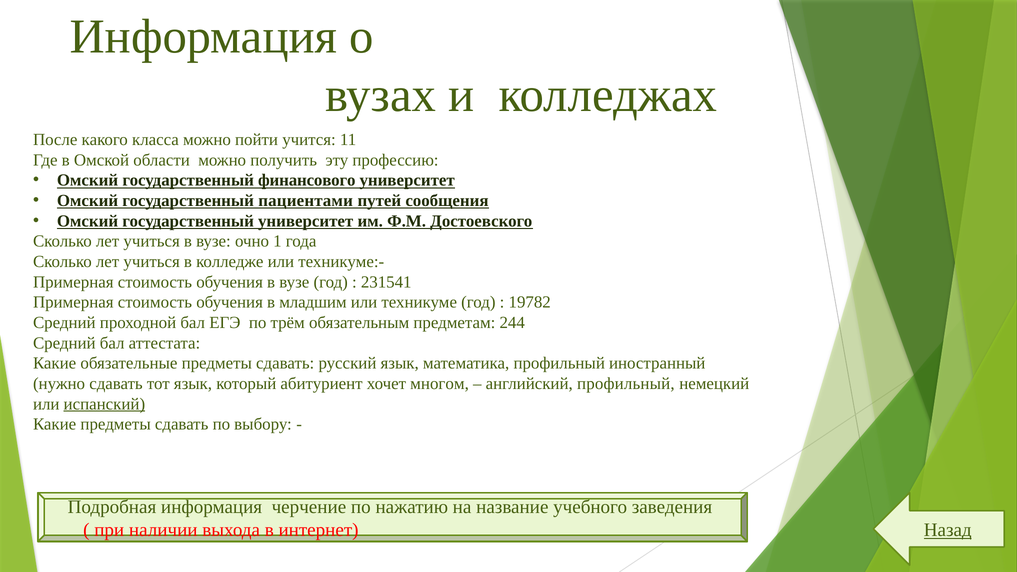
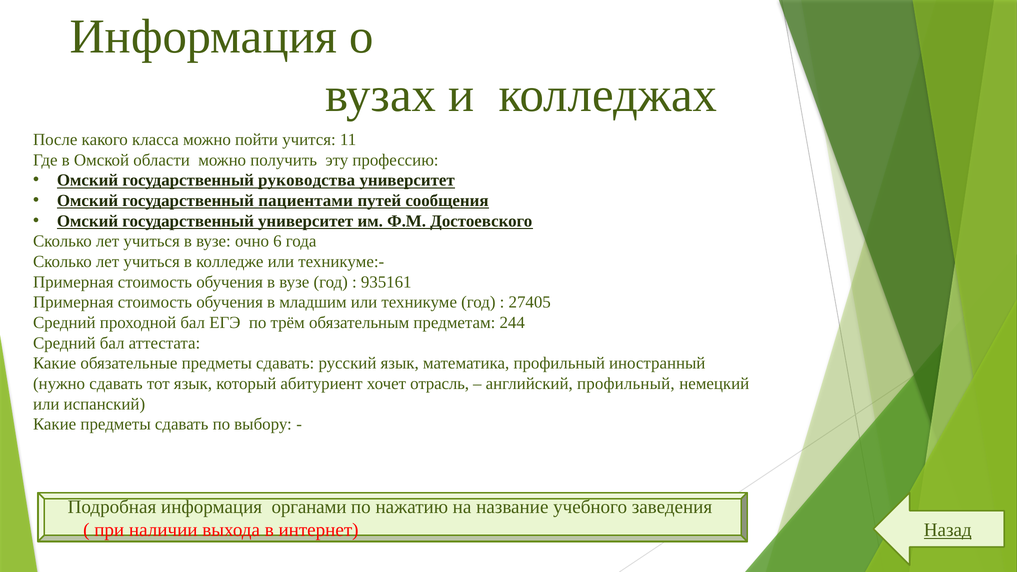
финансового: финансового -> руководства (307, 180)
1: 1 -> 6 (277, 241)
231541: 231541 -> 935161 (386, 282)
19782: 19782 -> 27405 (530, 302)
многом: многом -> отрасль (440, 384)
испанский underline: present -> none (104, 404)
черчение: черчение -> органами (309, 507)
